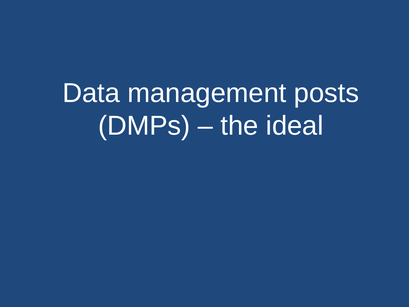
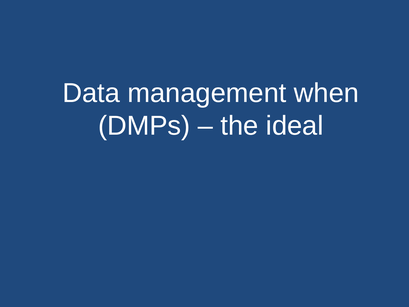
posts: posts -> when (327, 93)
